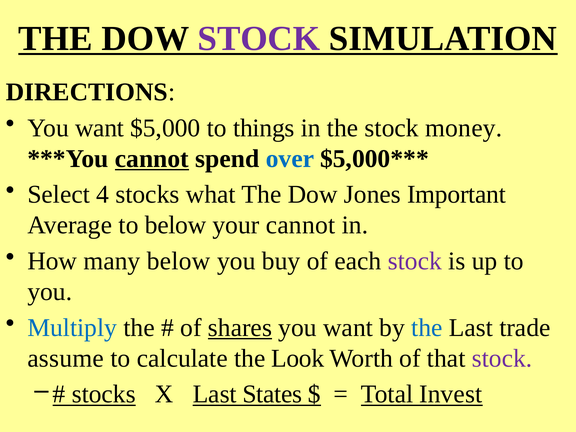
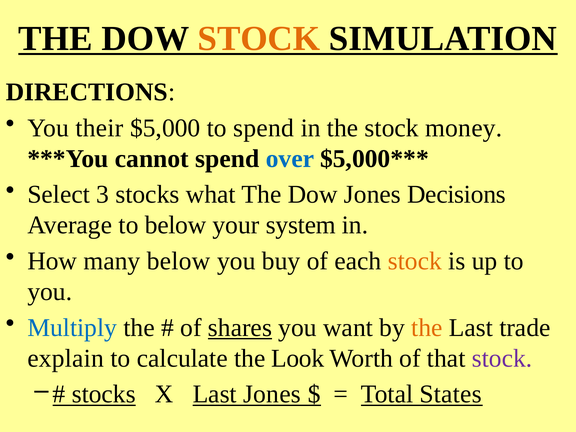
STOCK colour: purple -> orange (259, 38)
want: want -> their (99, 128)
to things: things -> spend (264, 128)
cannot underline: present -> none (152, 159)
4: 4 -> 3 (103, 194)
Important: Important -> Decisions (456, 194)
your cannot: cannot -> system (301, 225)
stock colour: purple -> orange (415, 261)
the colour: blue -> orange (427, 328)
assume: assume -> explain (66, 358)
Last States: States -> Jones (272, 394)
Invest: Invest -> States (451, 394)
